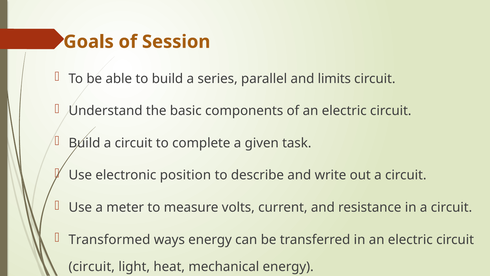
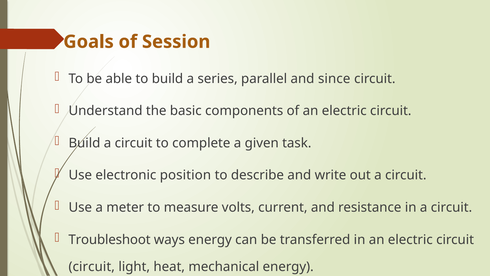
limits: limits -> since (334, 79)
Transformed: Transformed -> Troubleshoot (110, 239)
